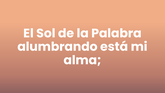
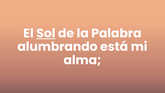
Sol underline: none -> present (46, 33)
